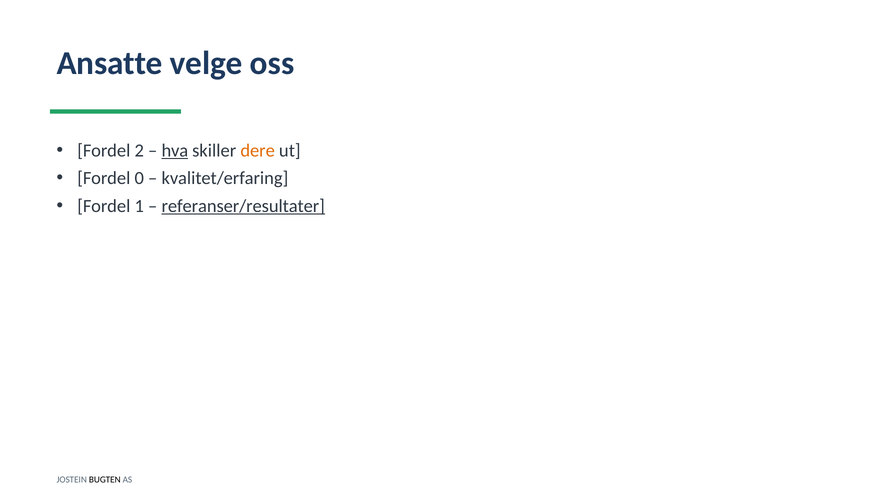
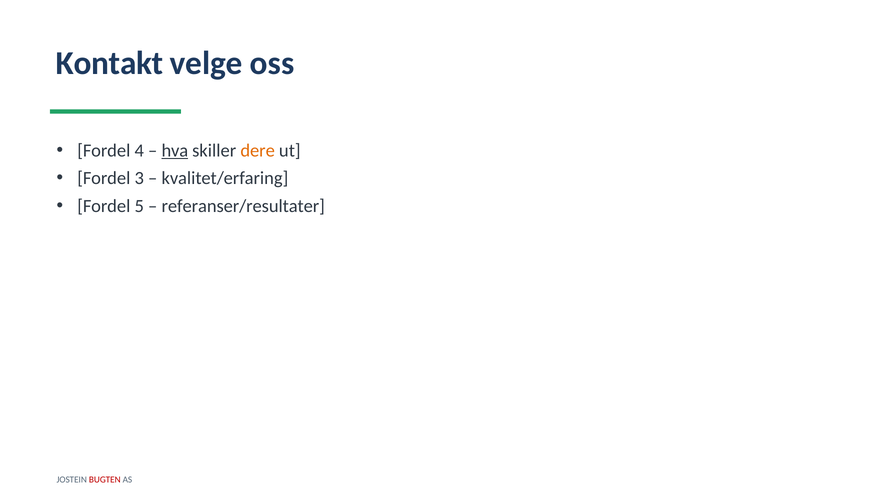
Ansatte: Ansatte -> Kontakt (110, 63)
2: 2 -> 4 (139, 150)
0: 0 -> 3 (139, 178)
1: 1 -> 5 (139, 206)
referanser/resultater underline: present -> none (243, 206)
BUGTEN colour: black -> red (105, 479)
